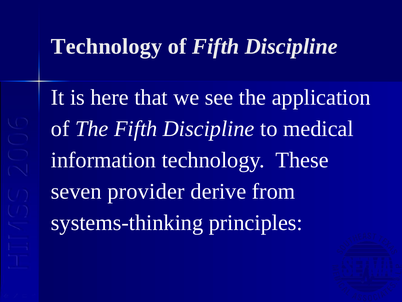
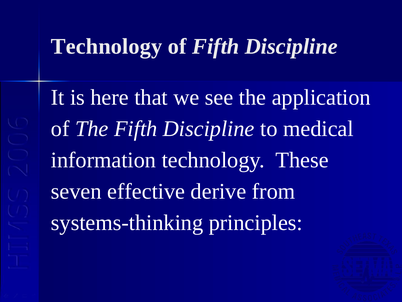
provider: provider -> effective (146, 191)
